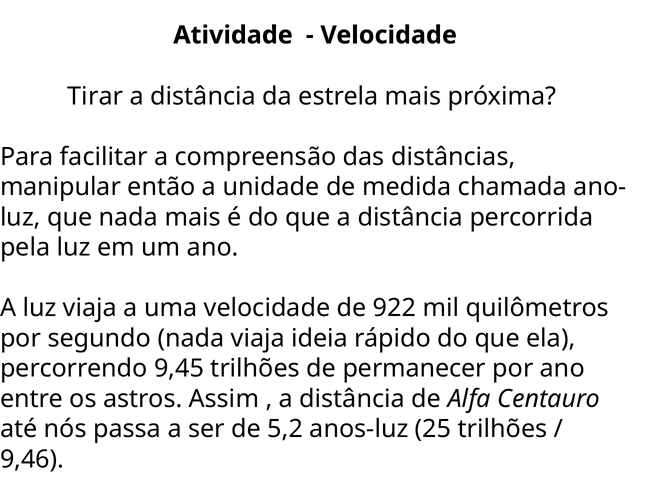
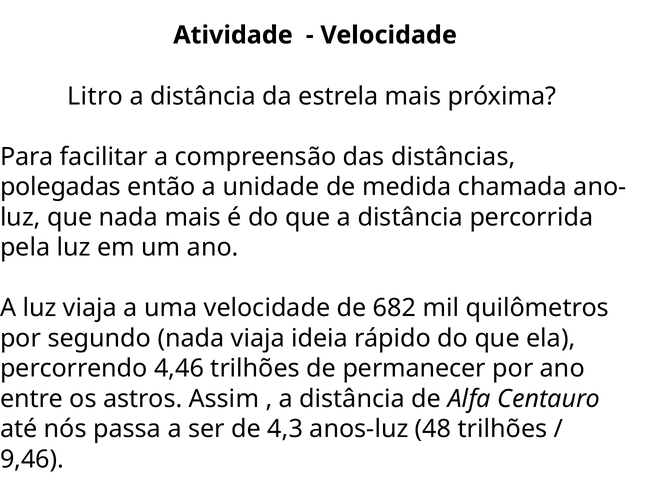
Tirar: Tirar -> Litro (95, 96)
manipular: manipular -> polegadas (61, 187)
922: 922 -> 682 (395, 308)
9,45: 9,45 -> 4,46 (179, 369)
5,2: 5,2 -> 4,3 (285, 429)
25: 25 -> 48 (433, 429)
